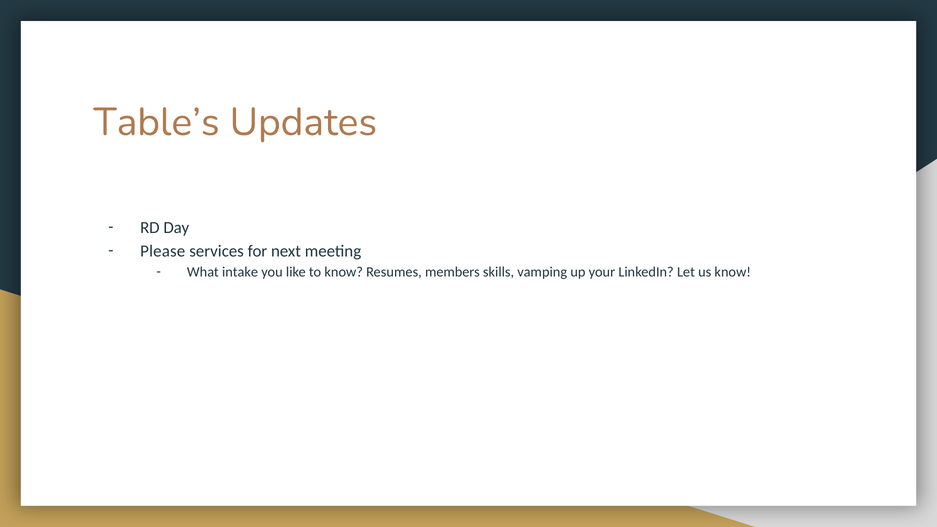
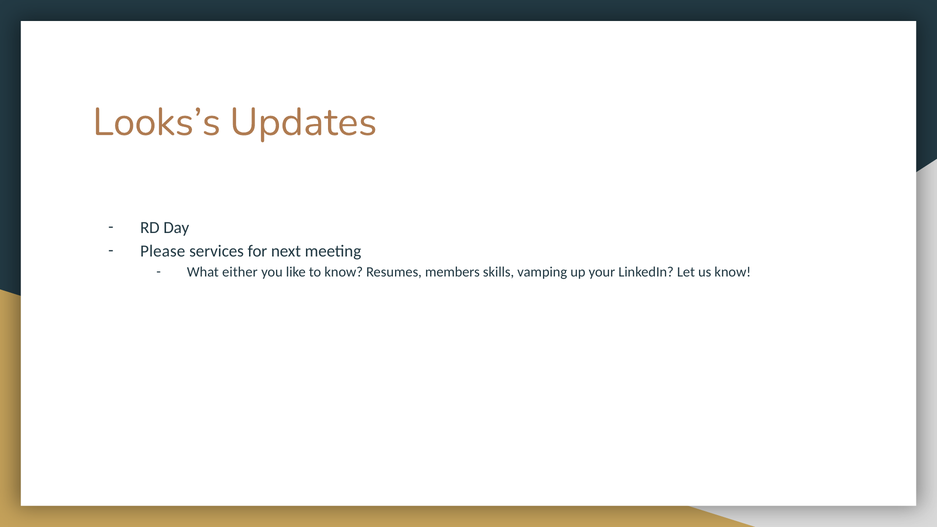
Table’s: Table’s -> Looks’s (157, 122)
intake: intake -> either (240, 272)
